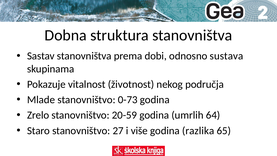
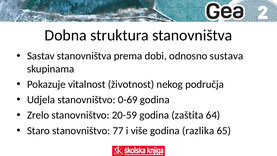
Mlade: Mlade -> Udjela (41, 100)
0-73: 0-73 -> 0-69 (128, 100)
umrlih: umrlih -> zaštita (187, 115)
27: 27 -> 77 (118, 130)
